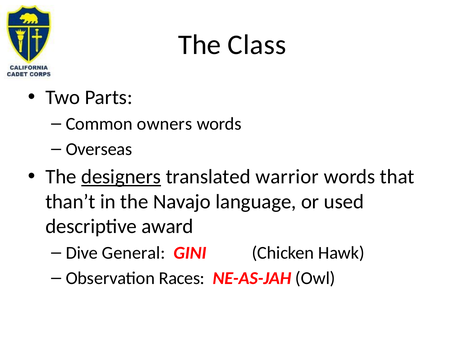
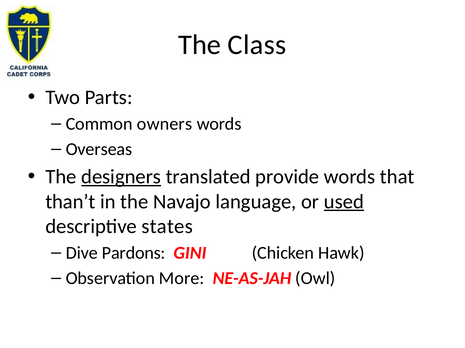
warrior: warrior -> provide (287, 177)
used underline: none -> present (344, 202)
award: award -> states (167, 227)
General: General -> Pardons (134, 253)
Races: Races -> More (182, 279)
